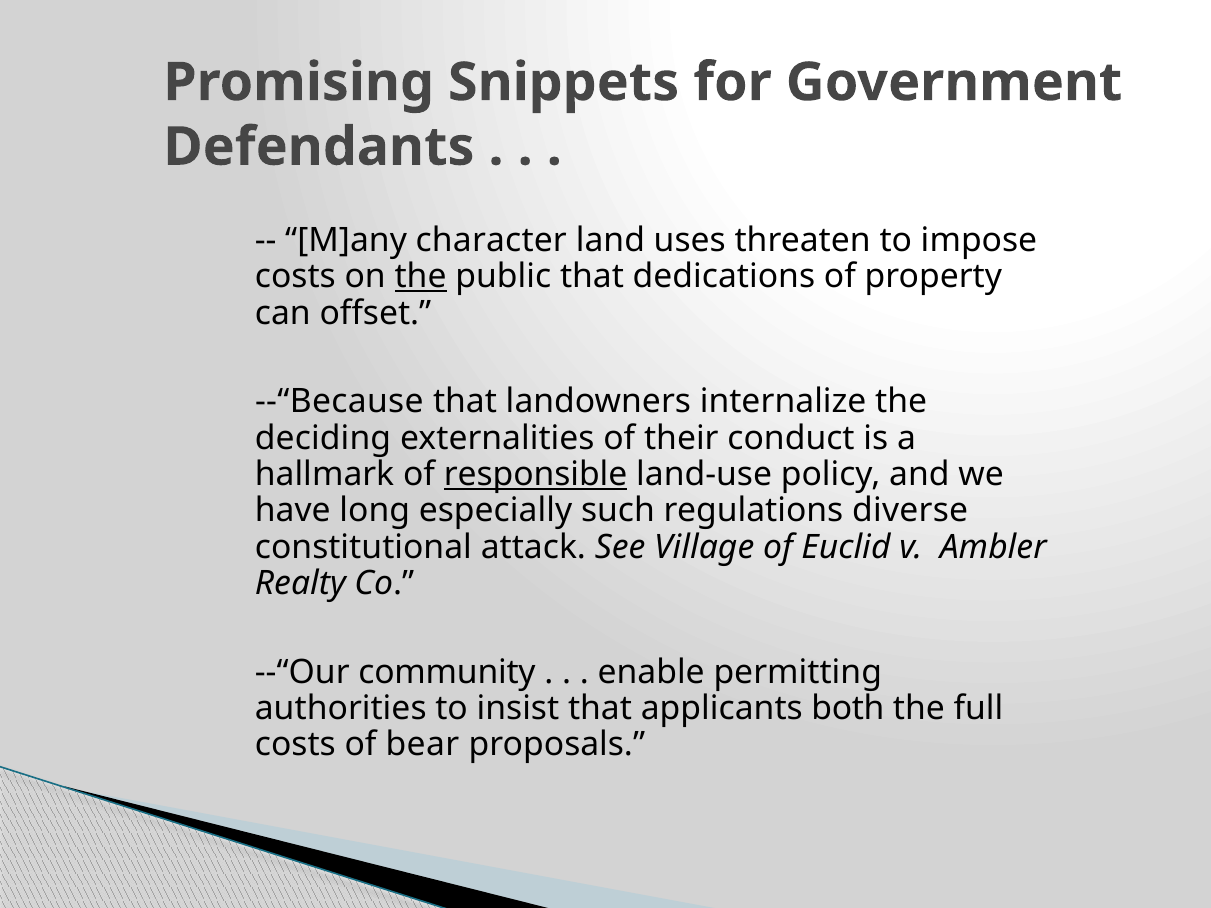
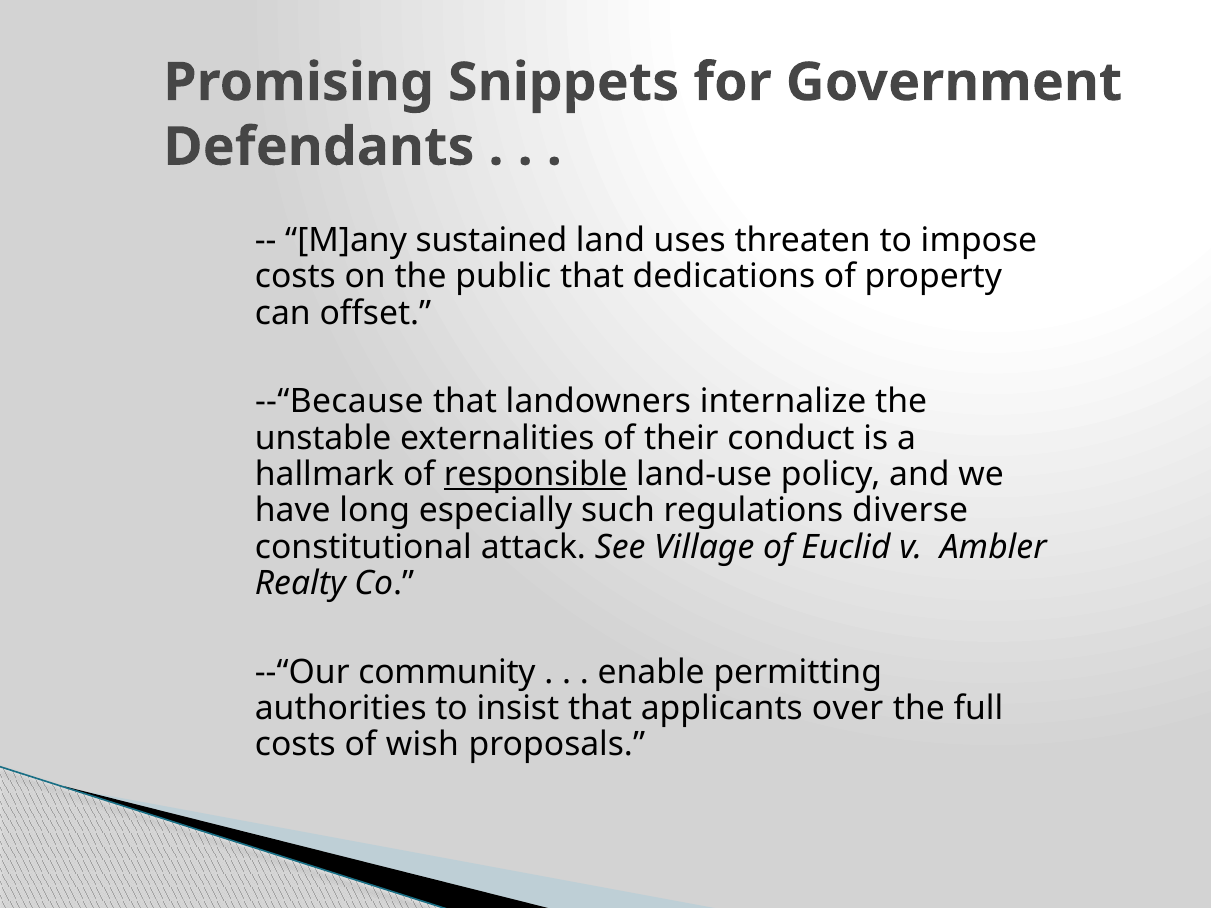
character: character -> sustained (491, 240)
the underline: present -> none (421, 277)
deciding: deciding -> unstable (323, 438)
both: both -> over (848, 709)
bear: bear -> wish (422, 745)
